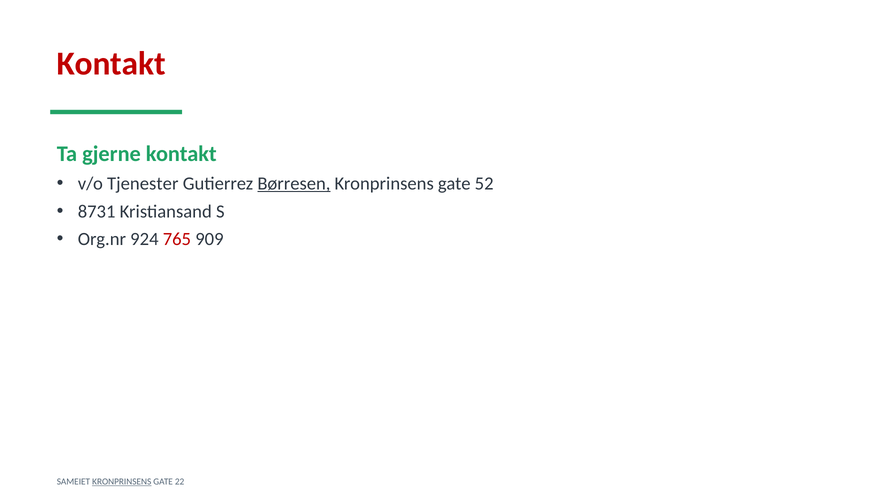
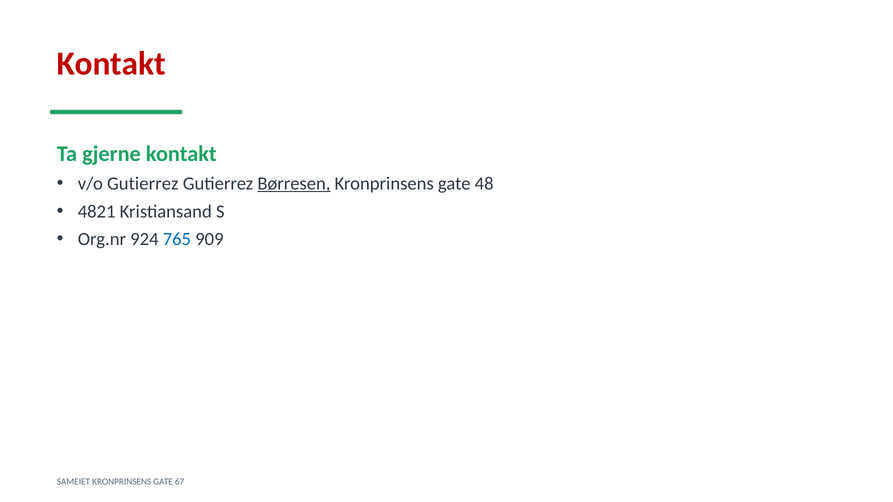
v/o Tjenester: Tjenester -> Gutierrez (143, 184)
52: 52 -> 48 (484, 184)
8731: 8731 -> 4821 (97, 212)
765 colour: red -> blue (177, 239)
KRONPRINSENS underline: present -> none (122, 482)
22: 22 -> 67 (180, 482)
